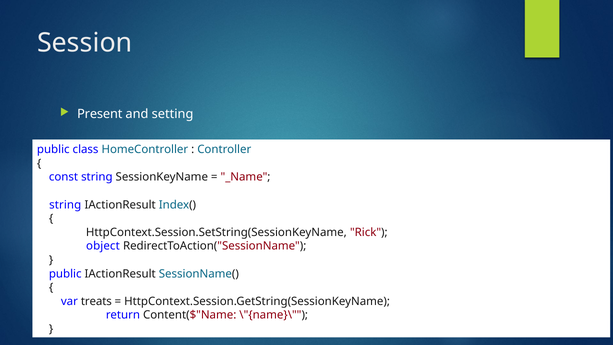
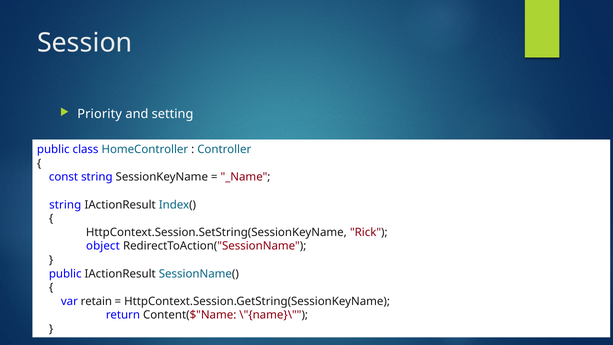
Present: Present -> Priority (100, 114)
treats: treats -> retain (96, 301)
